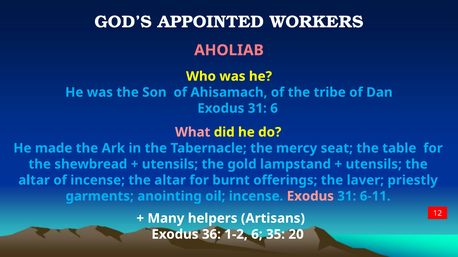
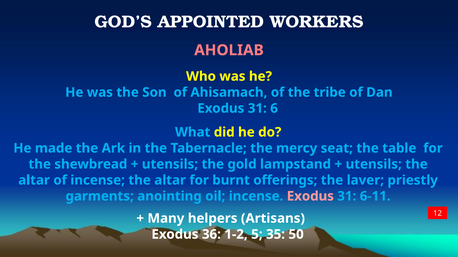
What colour: pink -> light blue (193, 132)
1-2 6: 6 -> 5 (257, 235)
20: 20 -> 50 (296, 235)
